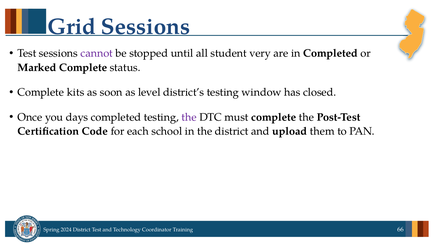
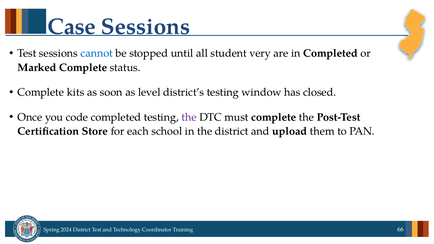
Grid: Grid -> Case (72, 27)
cannot colour: purple -> blue (97, 53)
days: days -> code (77, 117)
Code: Code -> Store (95, 131)
